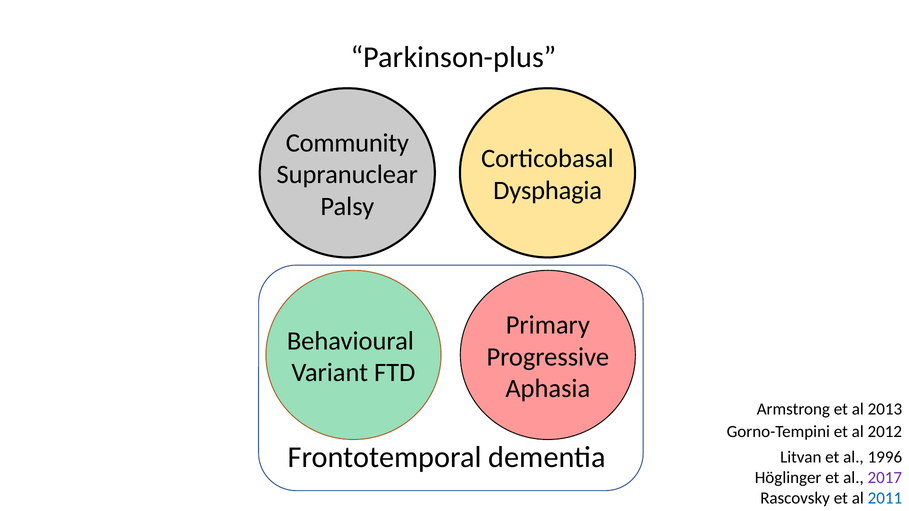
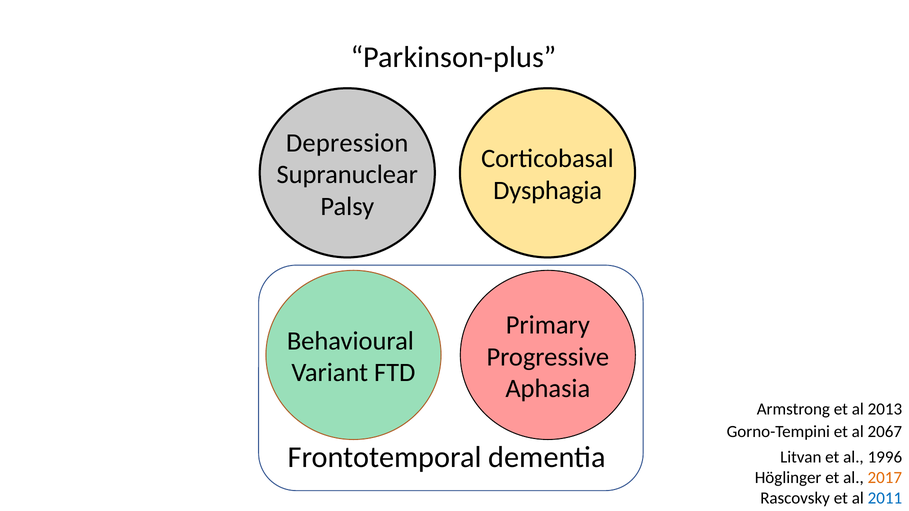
Community: Community -> Depression (347, 143)
2012: 2012 -> 2067 (885, 432)
2017 colour: purple -> orange (885, 478)
